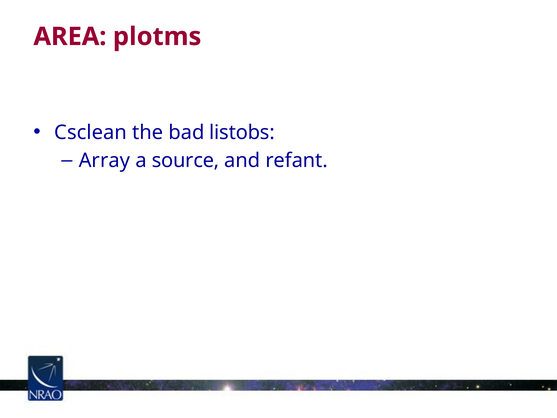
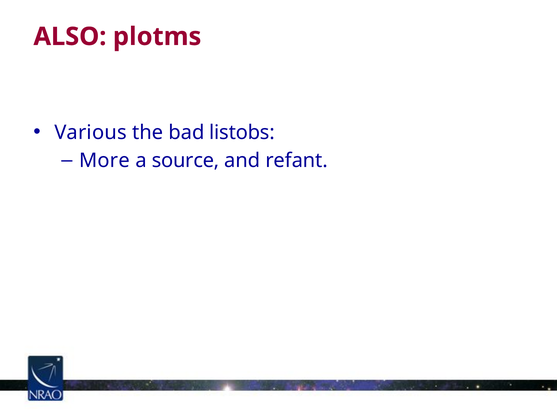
AREA: AREA -> ALSO (70, 37)
Csclean: Csclean -> Various (91, 132)
Array: Array -> More (104, 160)
